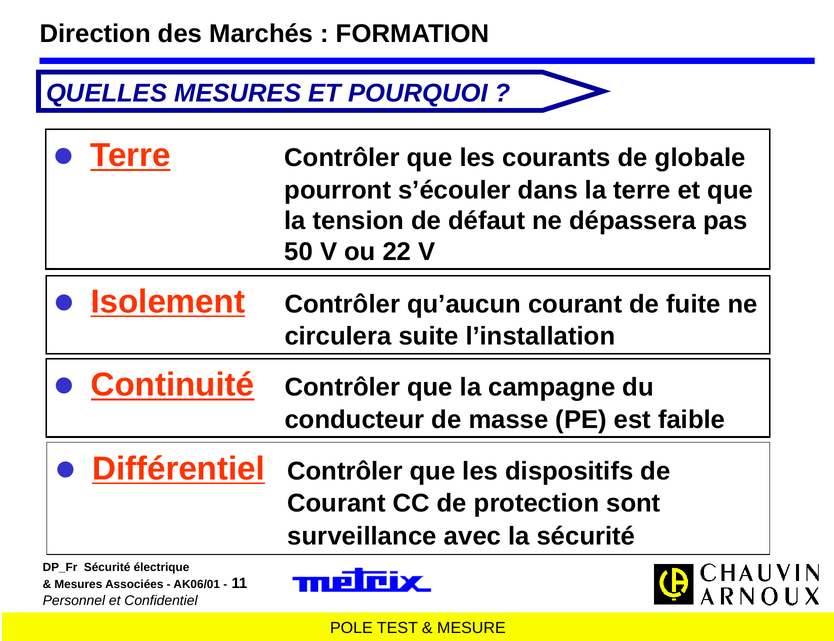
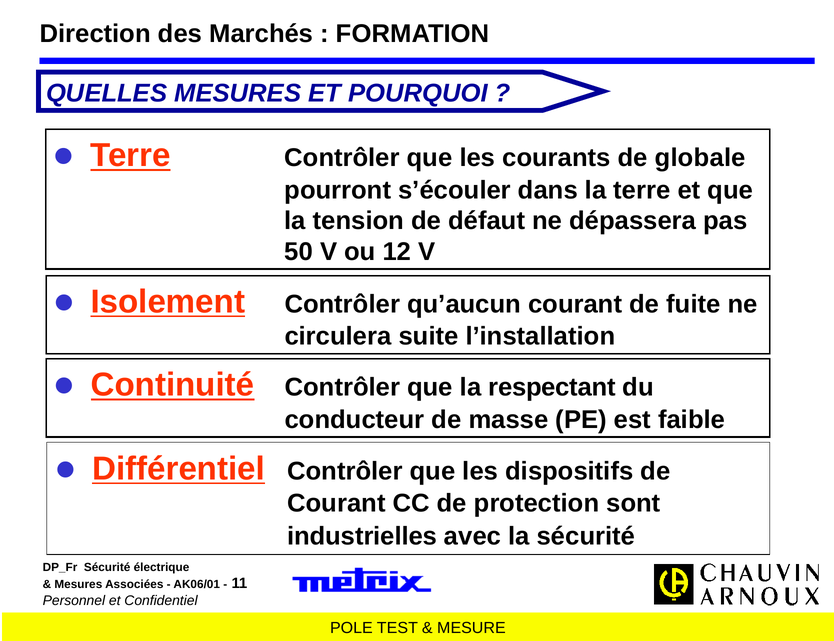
22: 22 -> 12 (397, 252)
campagne: campagne -> respectant (552, 388)
surveillance: surveillance -> industrielles (362, 537)
